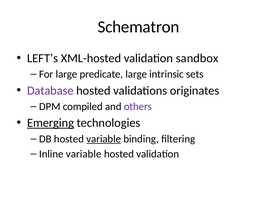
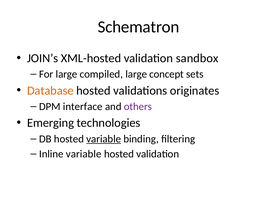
LEFT’s: LEFT’s -> JOIN’s (43, 58)
predicate: predicate -> compiled (101, 74)
intrinsic: intrinsic -> concept (167, 74)
Database colour: purple -> orange (50, 90)
compiled: compiled -> interface (83, 106)
Emerging underline: present -> none (51, 123)
